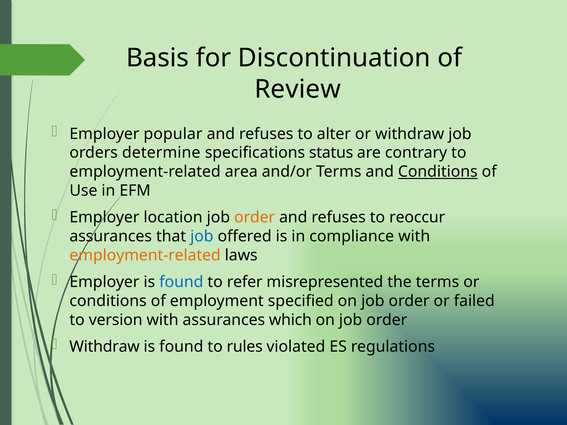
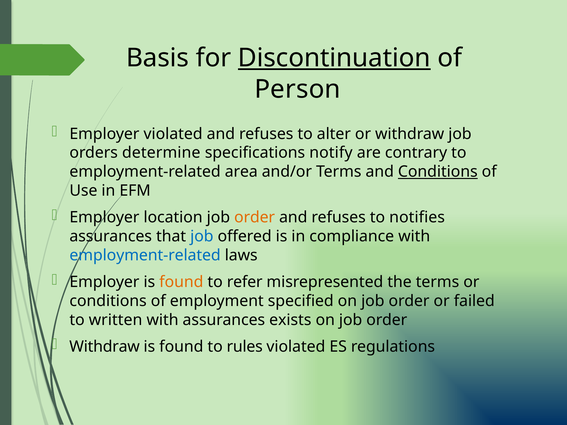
Discontinuation underline: none -> present (334, 58)
Review: Review -> Person (298, 89)
Employer popular: popular -> violated (173, 134)
status: status -> notify (331, 153)
reoccur: reoccur -> notifies (417, 218)
employment-related colour: orange -> blue (145, 255)
found colour: blue -> orange (181, 282)
version: version -> written (116, 320)
which: which -> exists (290, 320)
